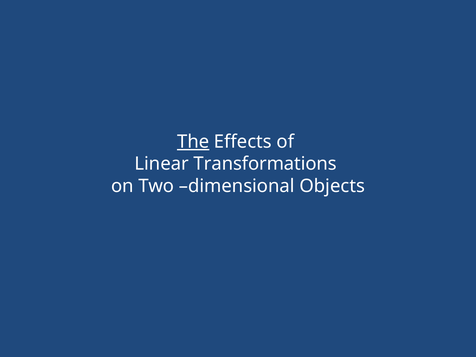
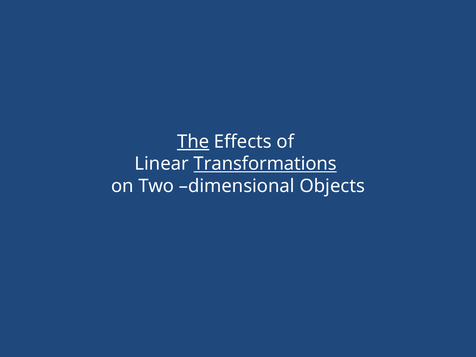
Transformations underline: none -> present (265, 164)
